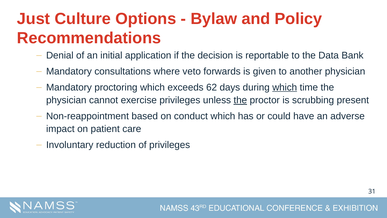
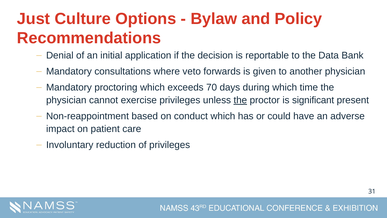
62: 62 -> 70 (212, 87)
which underline: present -> none (285, 87)
scrubbing: scrubbing -> significant (313, 100)
